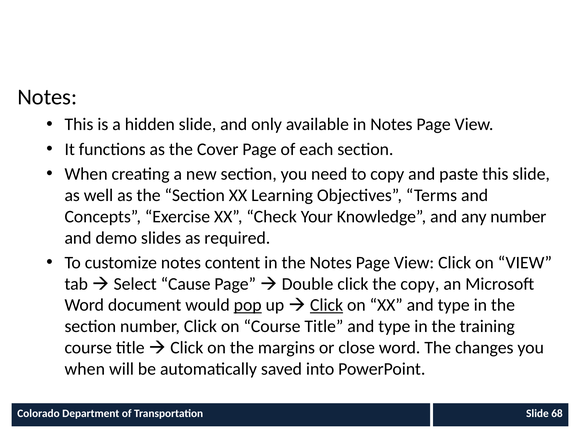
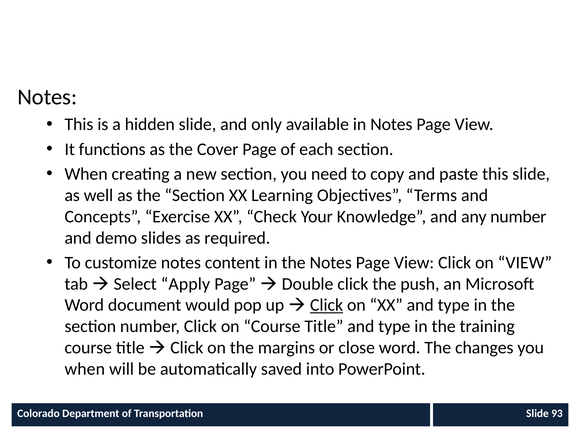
Cause: Cause -> Apply (185, 284)
the copy: copy -> push (420, 284)
pop underline: present -> none (248, 305)
68: 68 -> 93 (557, 414)
